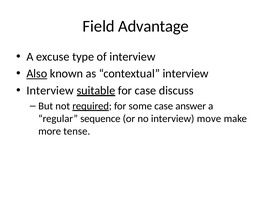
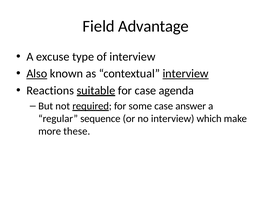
interview underline: none -> present (186, 74)
Interview: Interview -> Reactions (50, 91)
discuss: discuss -> agenda (176, 91)
move: move -> which (209, 119)
tense: tense -> these (77, 131)
